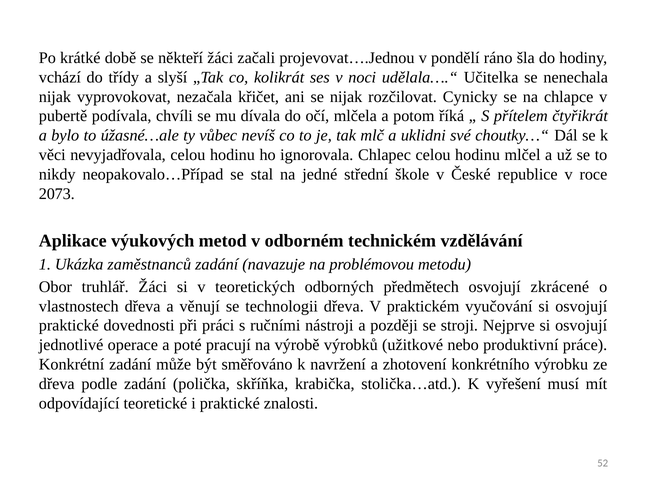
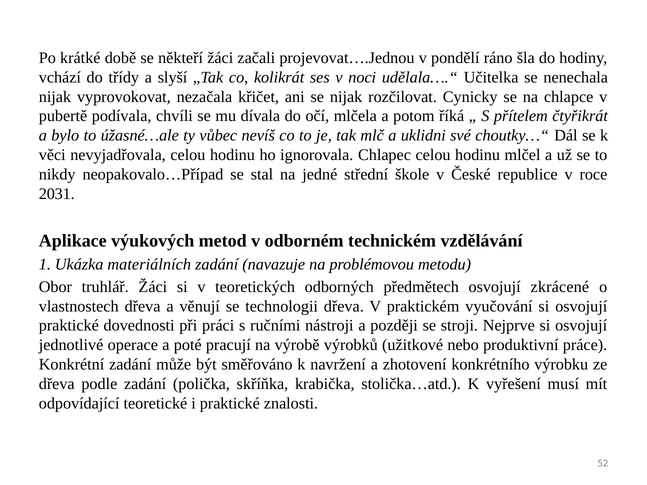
2073: 2073 -> 2031 (57, 194)
zaměstnanců: zaměstnanců -> materiálních (149, 264)
